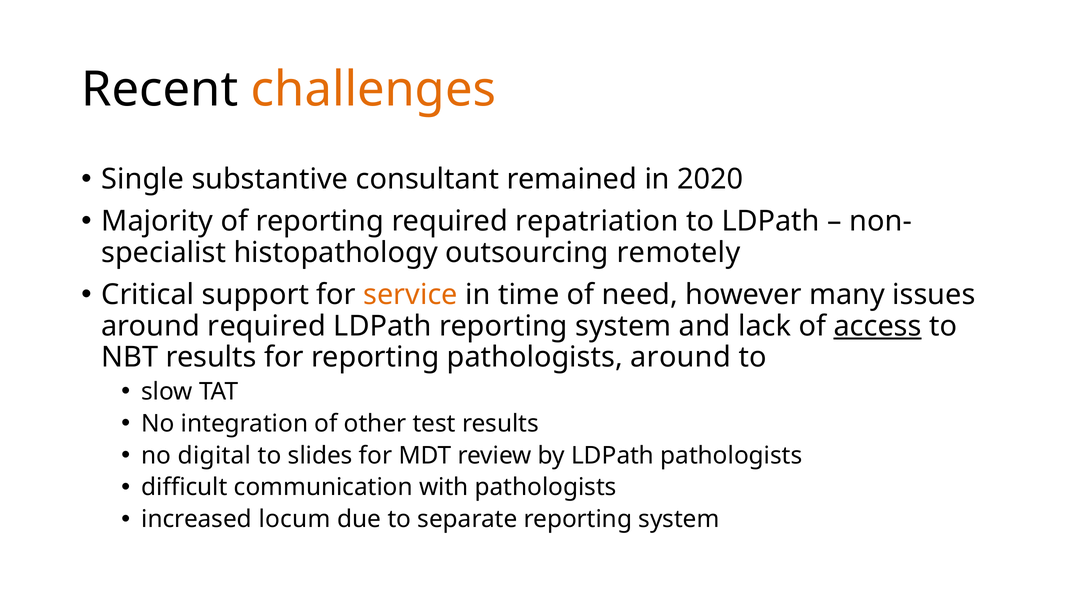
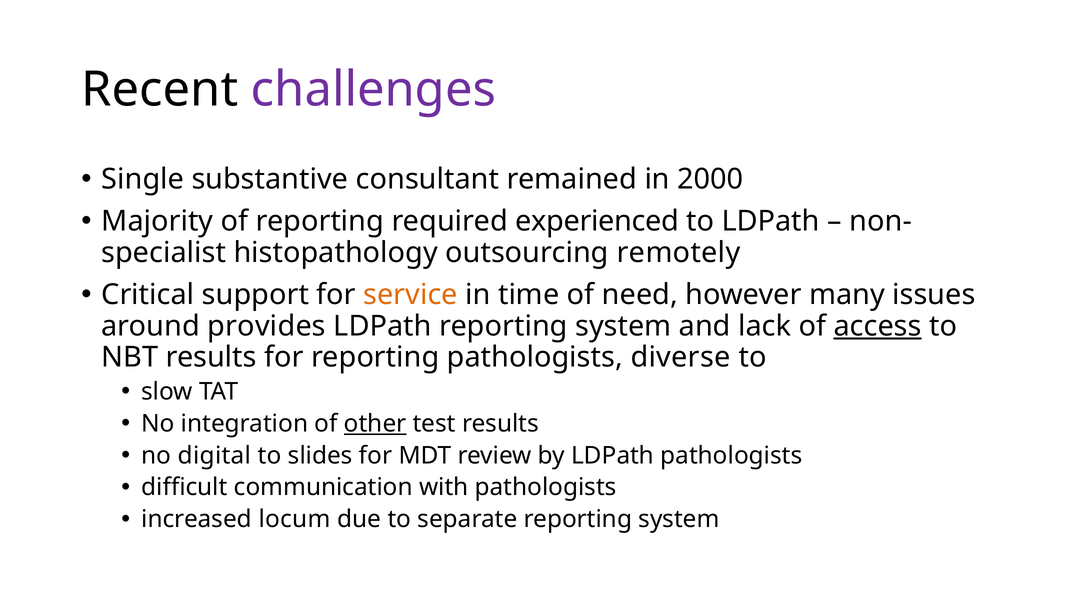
challenges colour: orange -> purple (373, 90)
2020: 2020 -> 2000 (710, 179)
repatriation: repatriation -> experienced (597, 221)
around required: required -> provides (267, 326)
pathologists around: around -> diverse (681, 357)
other underline: none -> present (375, 424)
